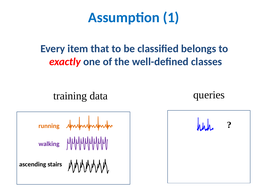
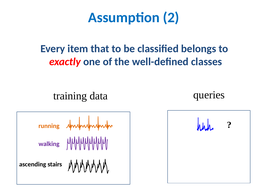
1: 1 -> 2 (171, 18)
